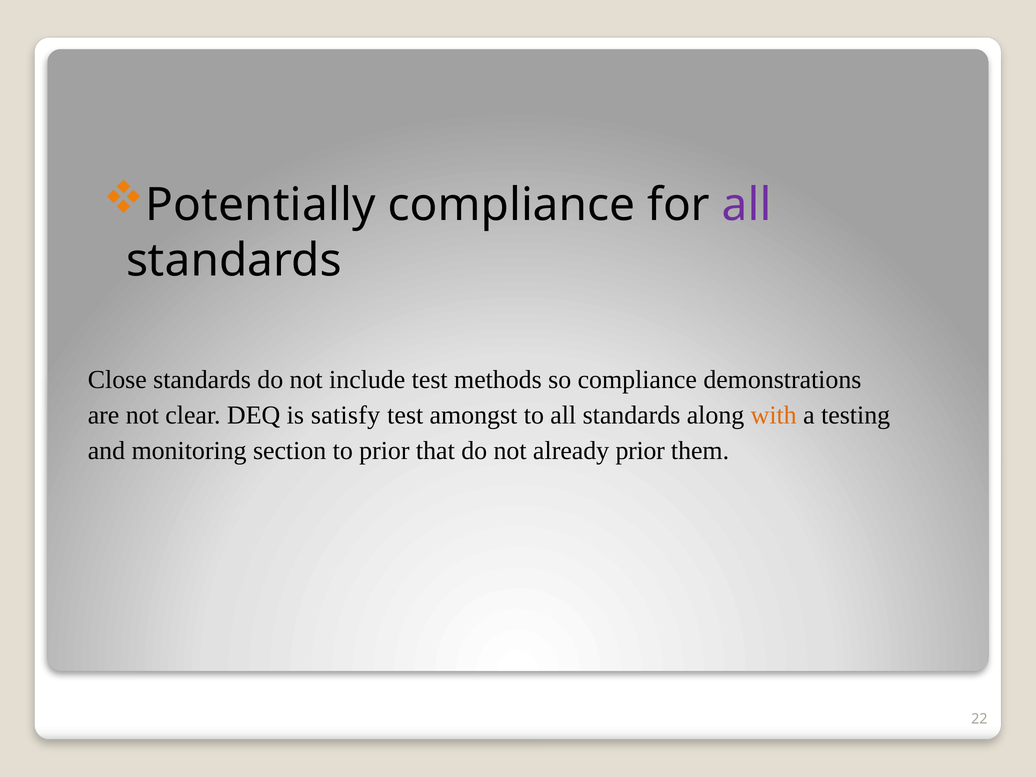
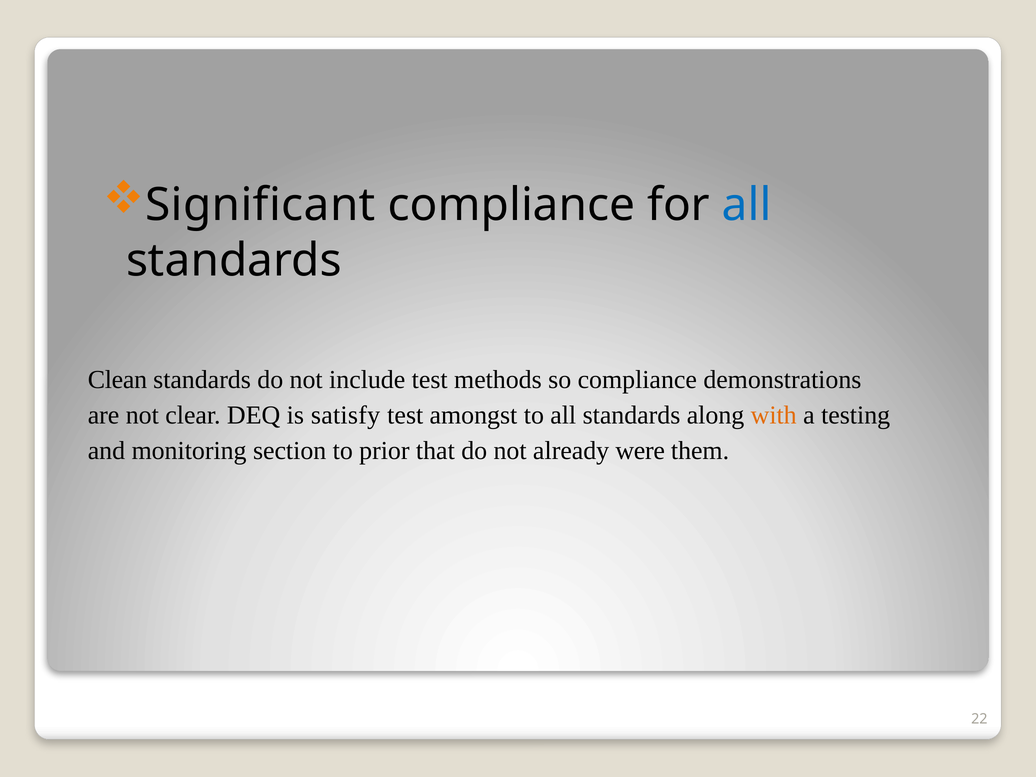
Potentially: Potentially -> Significant (260, 205)
all colour: purple -> blue (747, 205)
Close: Close -> Clean (117, 379)
already prior: prior -> were (640, 451)
